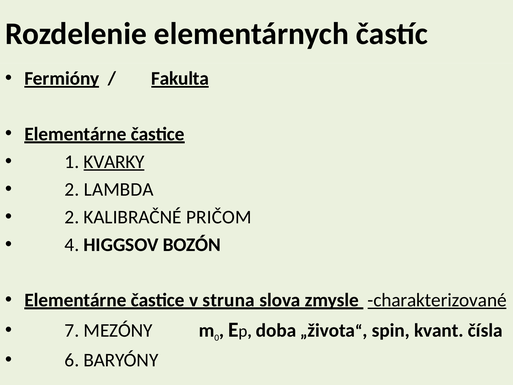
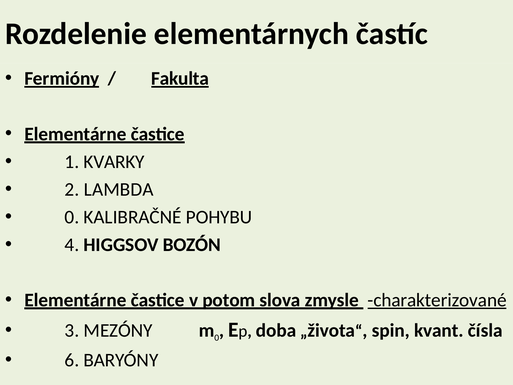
KVARKY underline: present -> none (114, 162)
2: 2 -> 0 (72, 217)
PRIČOM: PRIČOM -> POHYBU (219, 217)
struna: struna -> potom (229, 300)
7: 7 -> 3 (72, 330)
